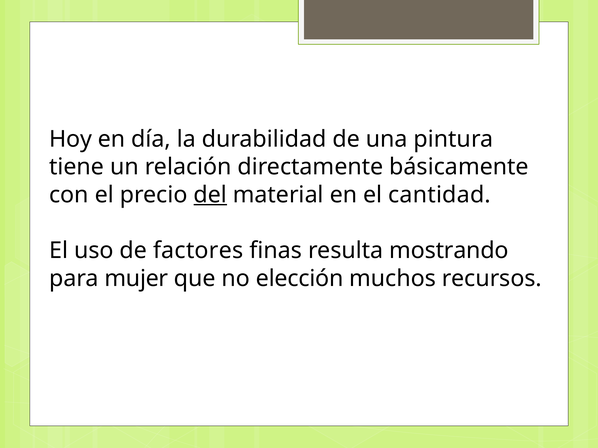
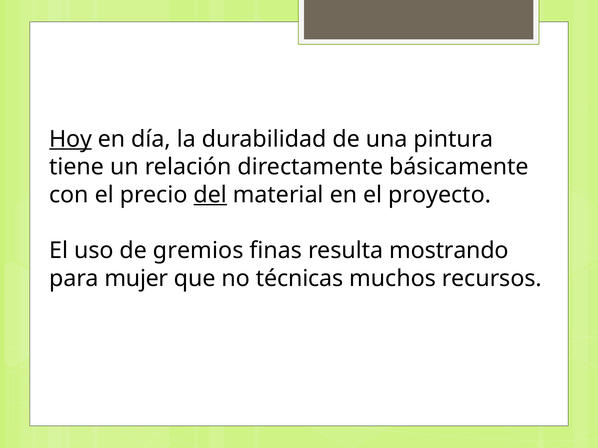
Hoy underline: none -> present (71, 139)
cantidad: cantidad -> proyecto (440, 195)
factores: factores -> gremios (198, 251)
elección: elección -> técnicas (300, 279)
